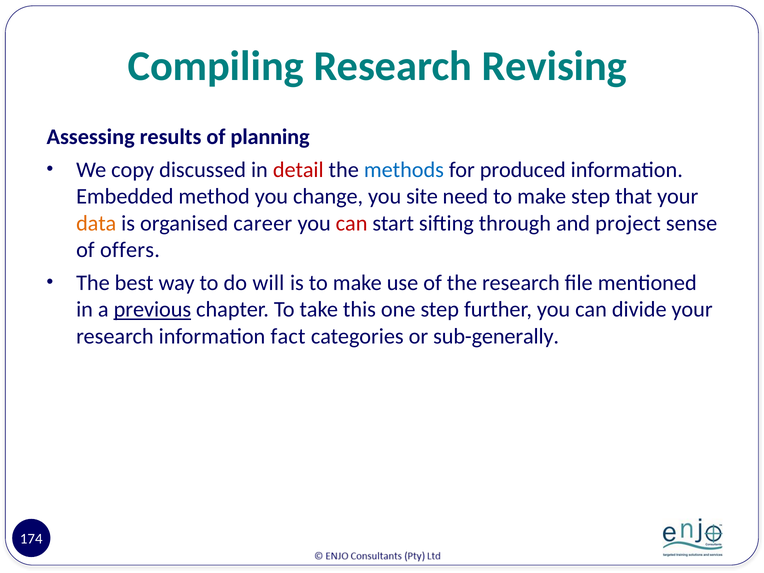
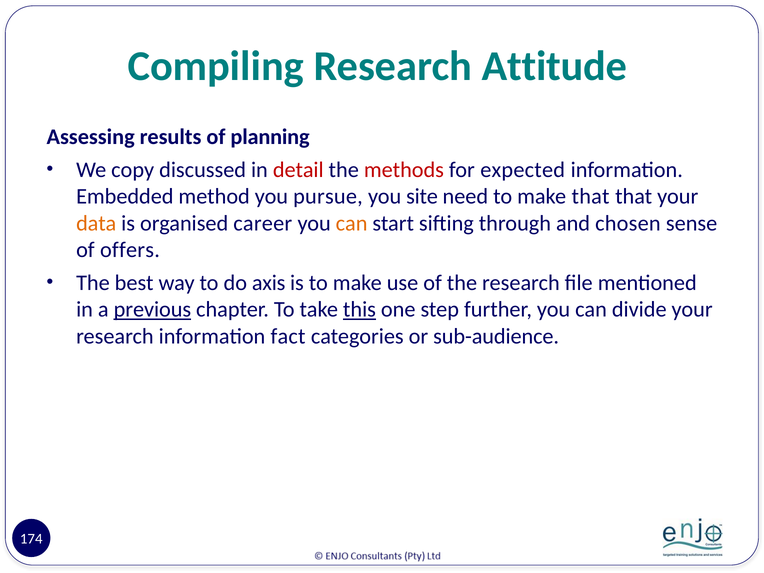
Revising: Revising -> Attitude (554, 66)
methods colour: blue -> red (404, 170)
produced: produced -> expected (523, 170)
change: change -> pursue (328, 196)
make step: step -> that (591, 196)
can colour: red -> orange (352, 223)
project: project -> chosen (628, 223)
will: will -> axis (269, 283)
this underline: none -> present (359, 310)
sub-generally: sub-generally -> sub-audience (496, 336)
